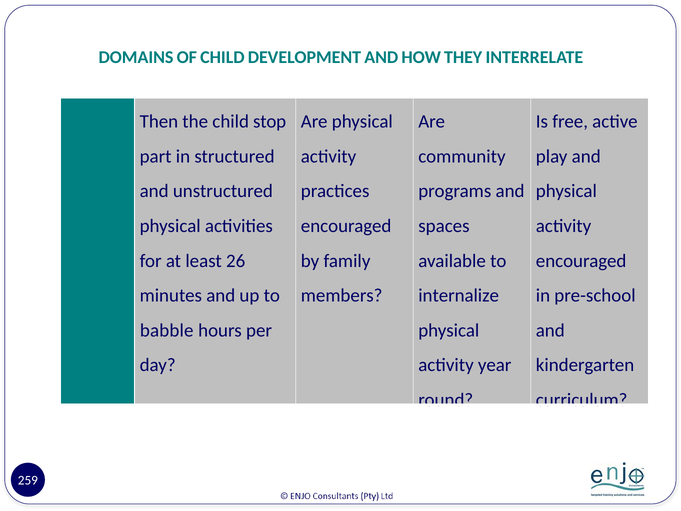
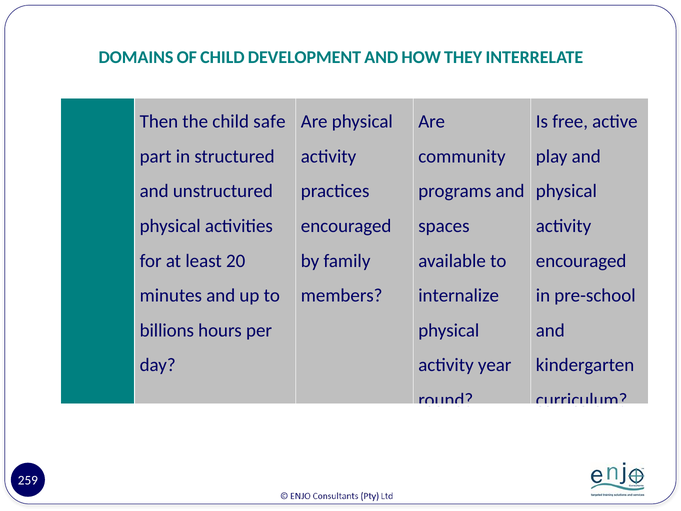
stop: stop -> safe (269, 122)
26: 26 -> 20 (236, 261)
babble: babble -> billions (167, 330)
